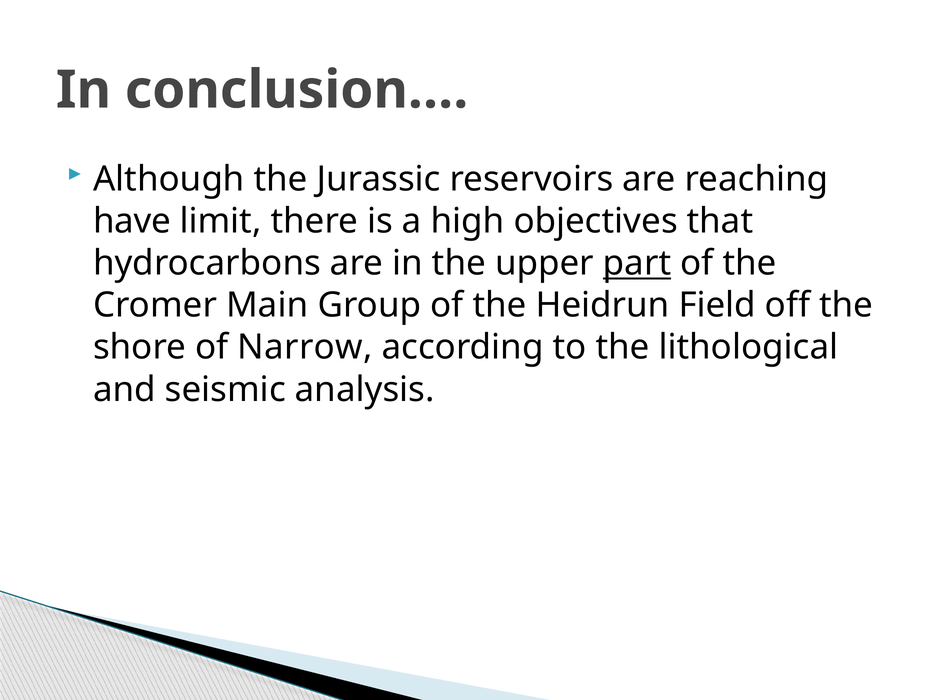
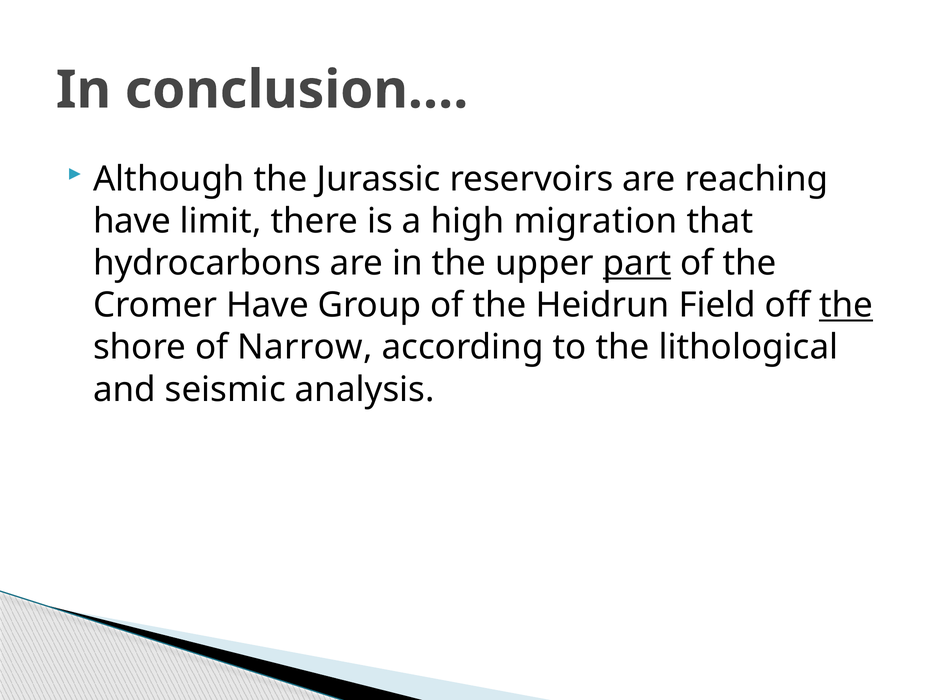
objectives: objectives -> migration (596, 221)
Cromer Main: Main -> Have (267, 305)
the underline: none -> present (846, 305)
